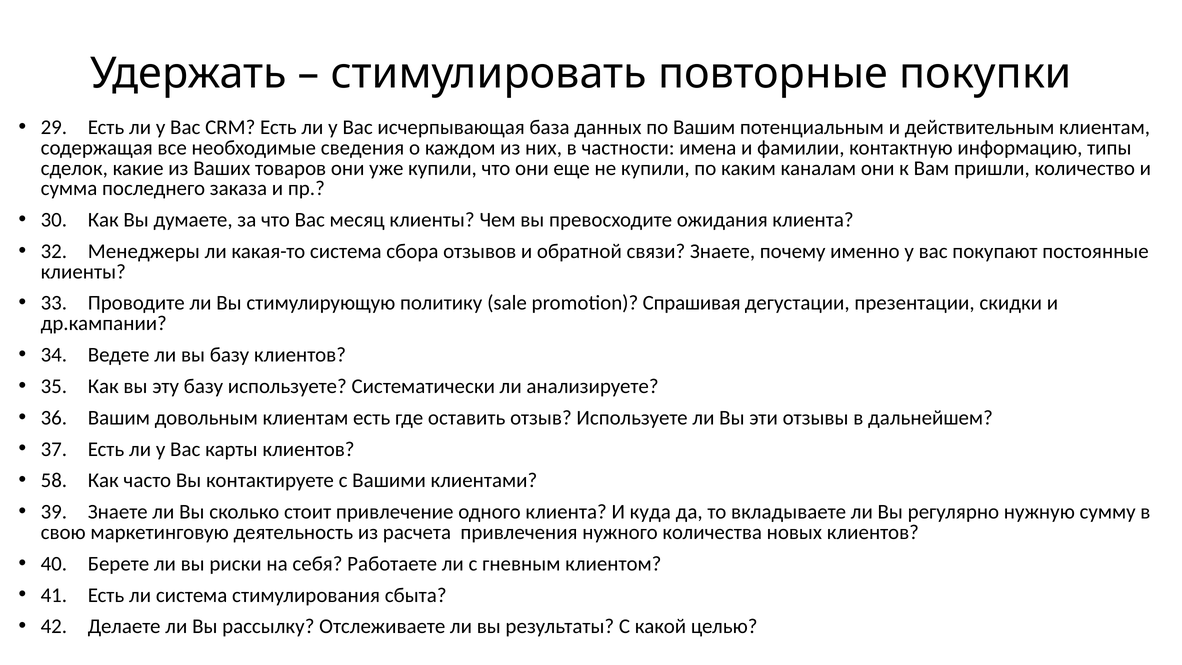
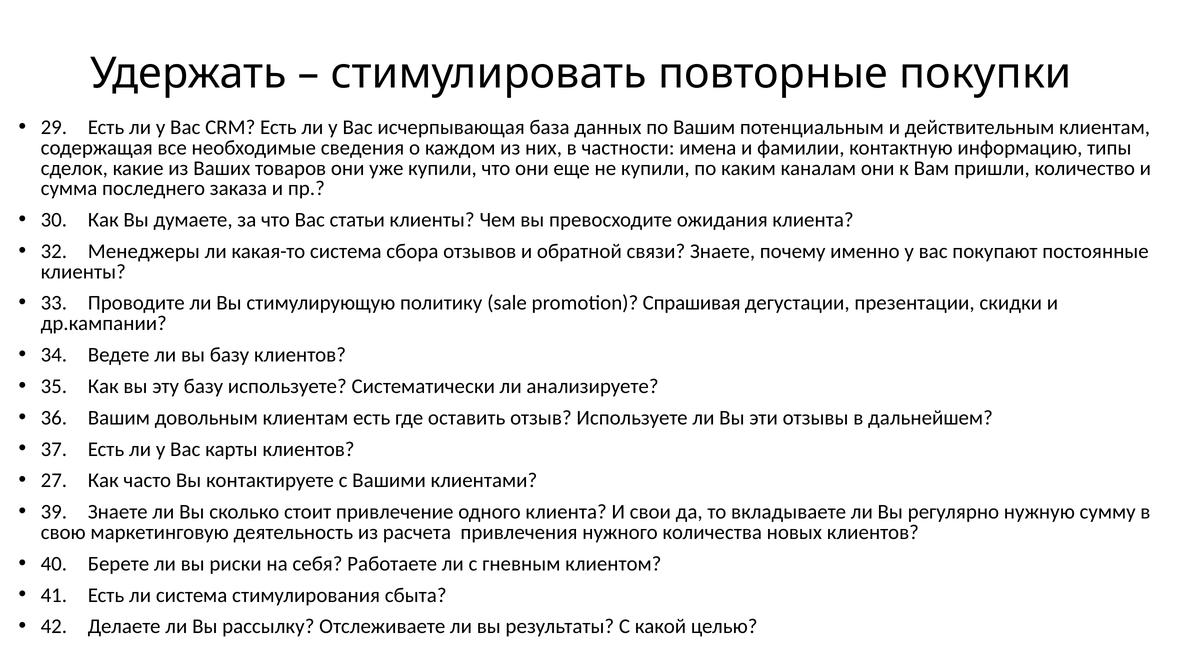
месяц: месяц -> статьи (357, 220)
58: 58 -> 27 (54, 480)
куда: куда -> свои (650, 512)
